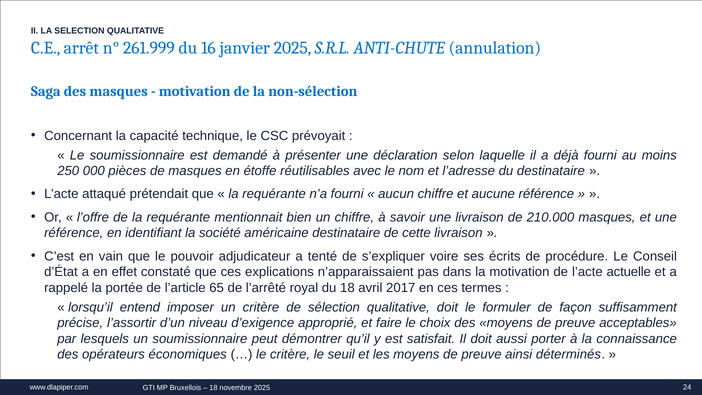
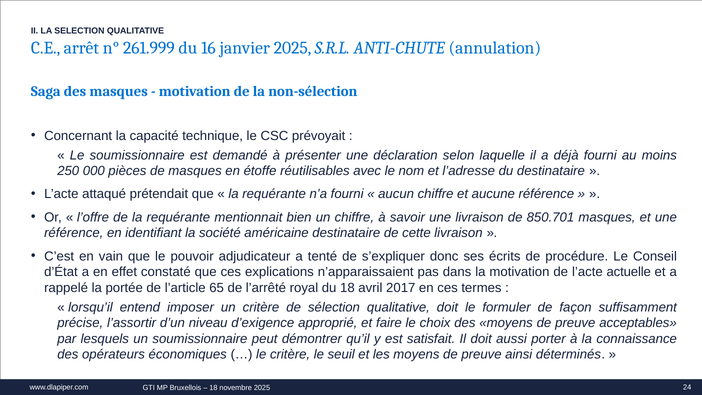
210.000: 210.000 -> 850.701 (550, 217)
voire: voire -> donc (444, 256)
